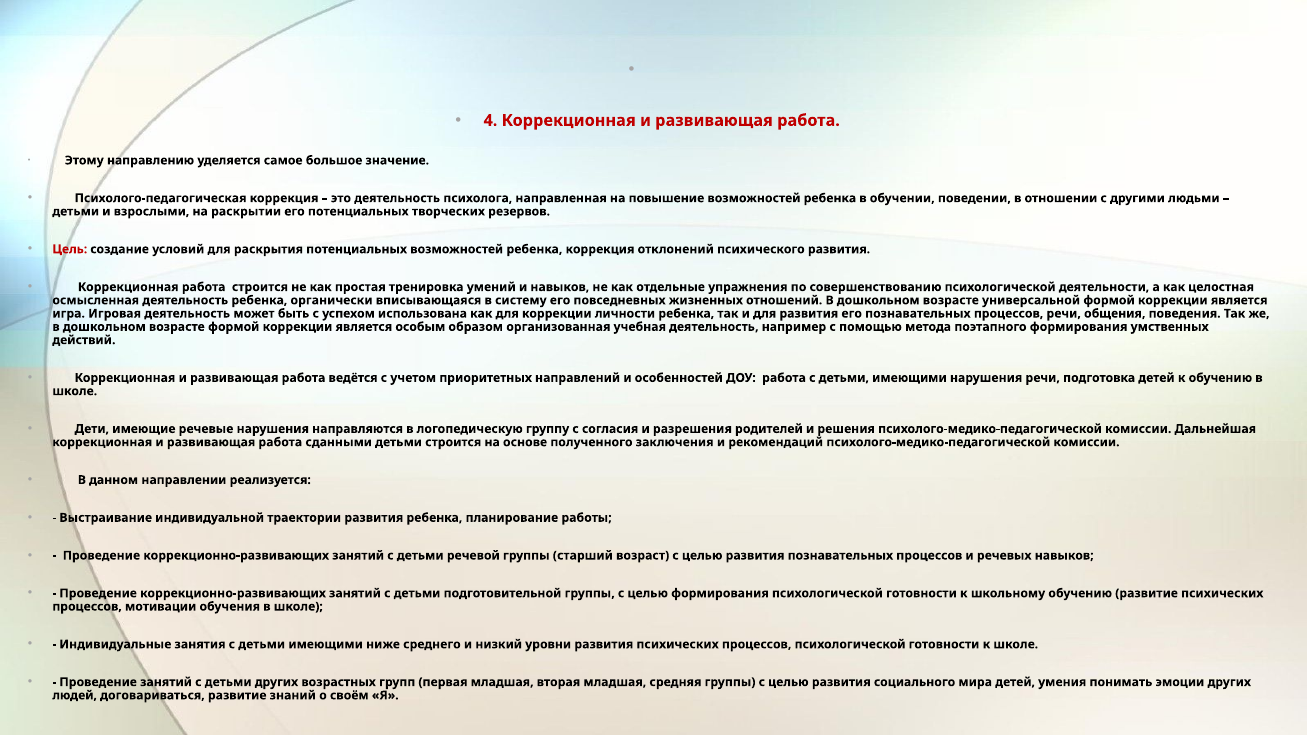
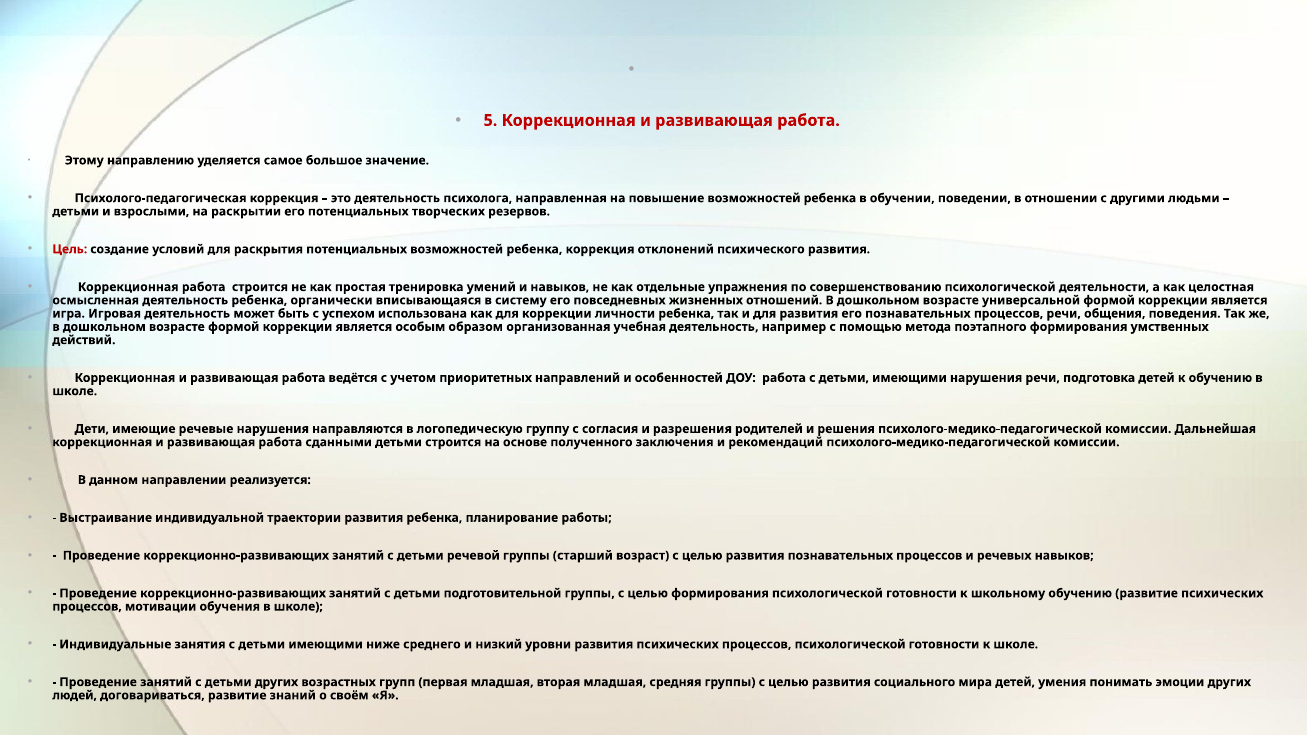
4: 4 -> 5 (490, 120)
